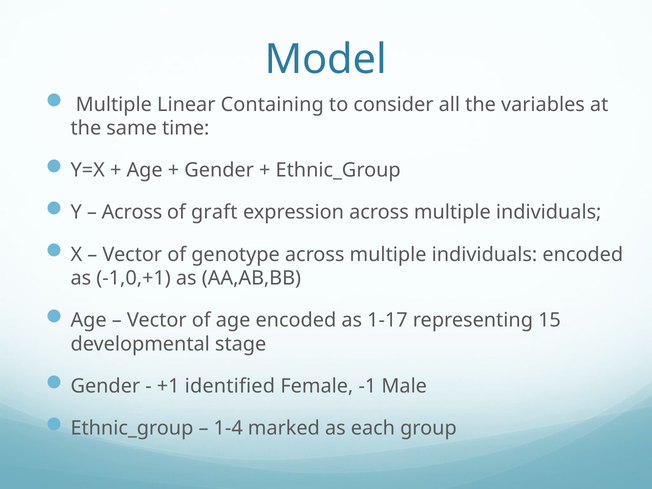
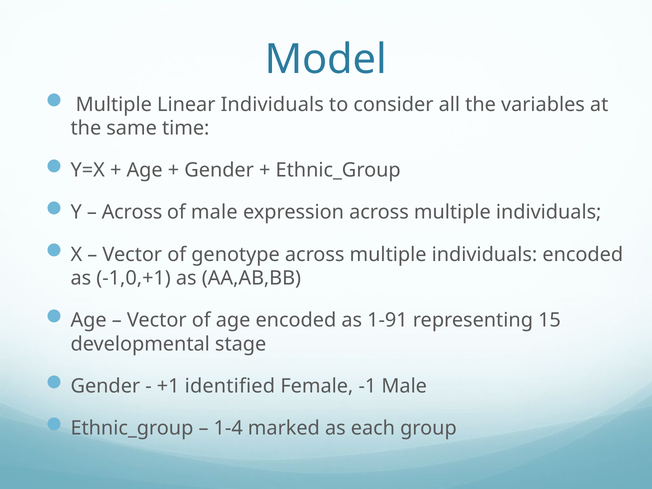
Linear Containing: Containing -> Individuals (272, 104)
of graft: graft -> male (214, 212)
1-17: 1-17 -> 1-91 (387, 320)
